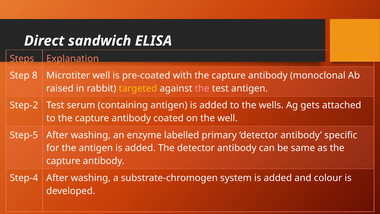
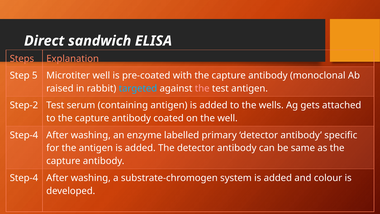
8: 8 -> 5 (35, 75)
targeted colour: yellow -> light blue (138, 88)
Step-5: Step-5 -> Step-4 (24, 135)
